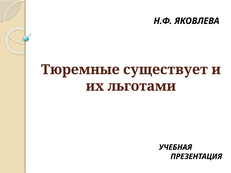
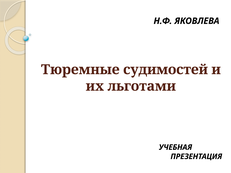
существует: существует -> судимостей (166, 70)
